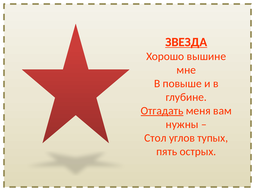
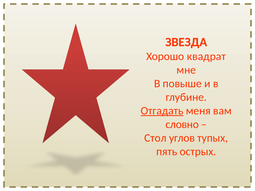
ЗВЕЗДА underline: present -> none (186, 42)
вышине: вышине -> квадрат (206, 56)
нужны: нужны -> словно (182, 124)
